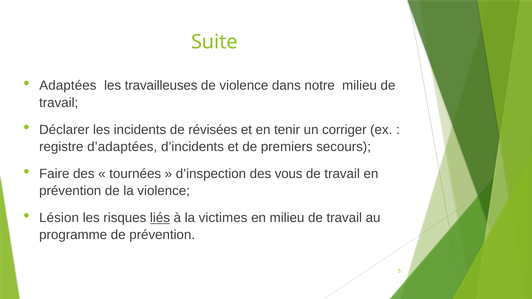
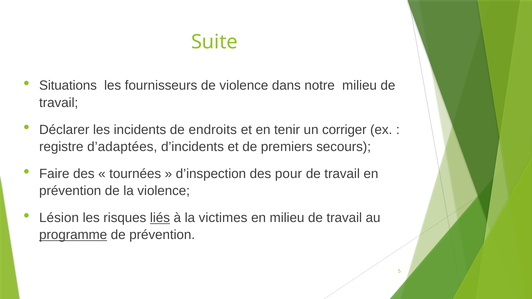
Adaptées: Adaptées -> Situations (68, 86)
travailleuses: travailleuses -> fournisseurs (161, 86)
révisées: révisées -> endroits (213, 130)
vous: vous -> pour (288, 174)
programme underline: none -> present (73, 235)
